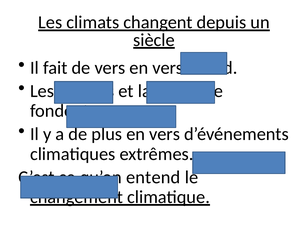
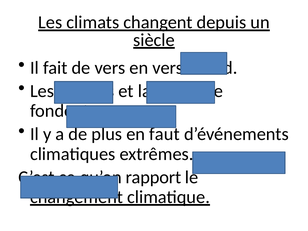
plus en vers: vers -> faut (164, 134)
entend: entend -> rapport (153, 177)
